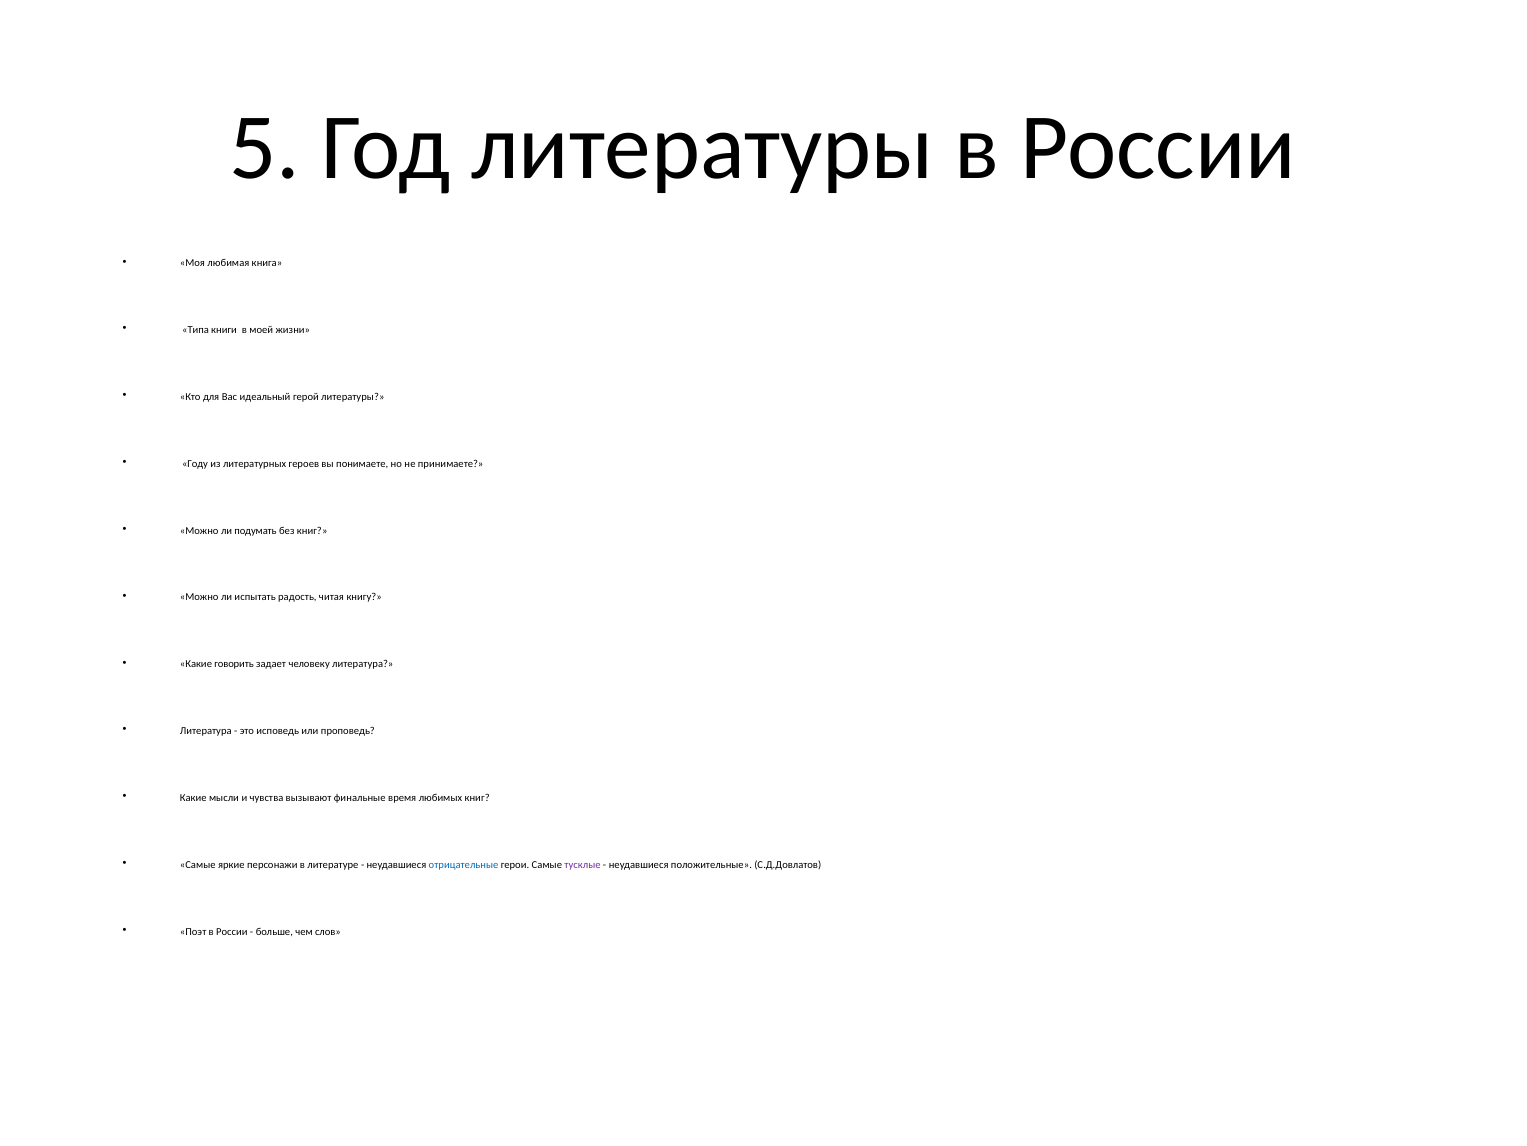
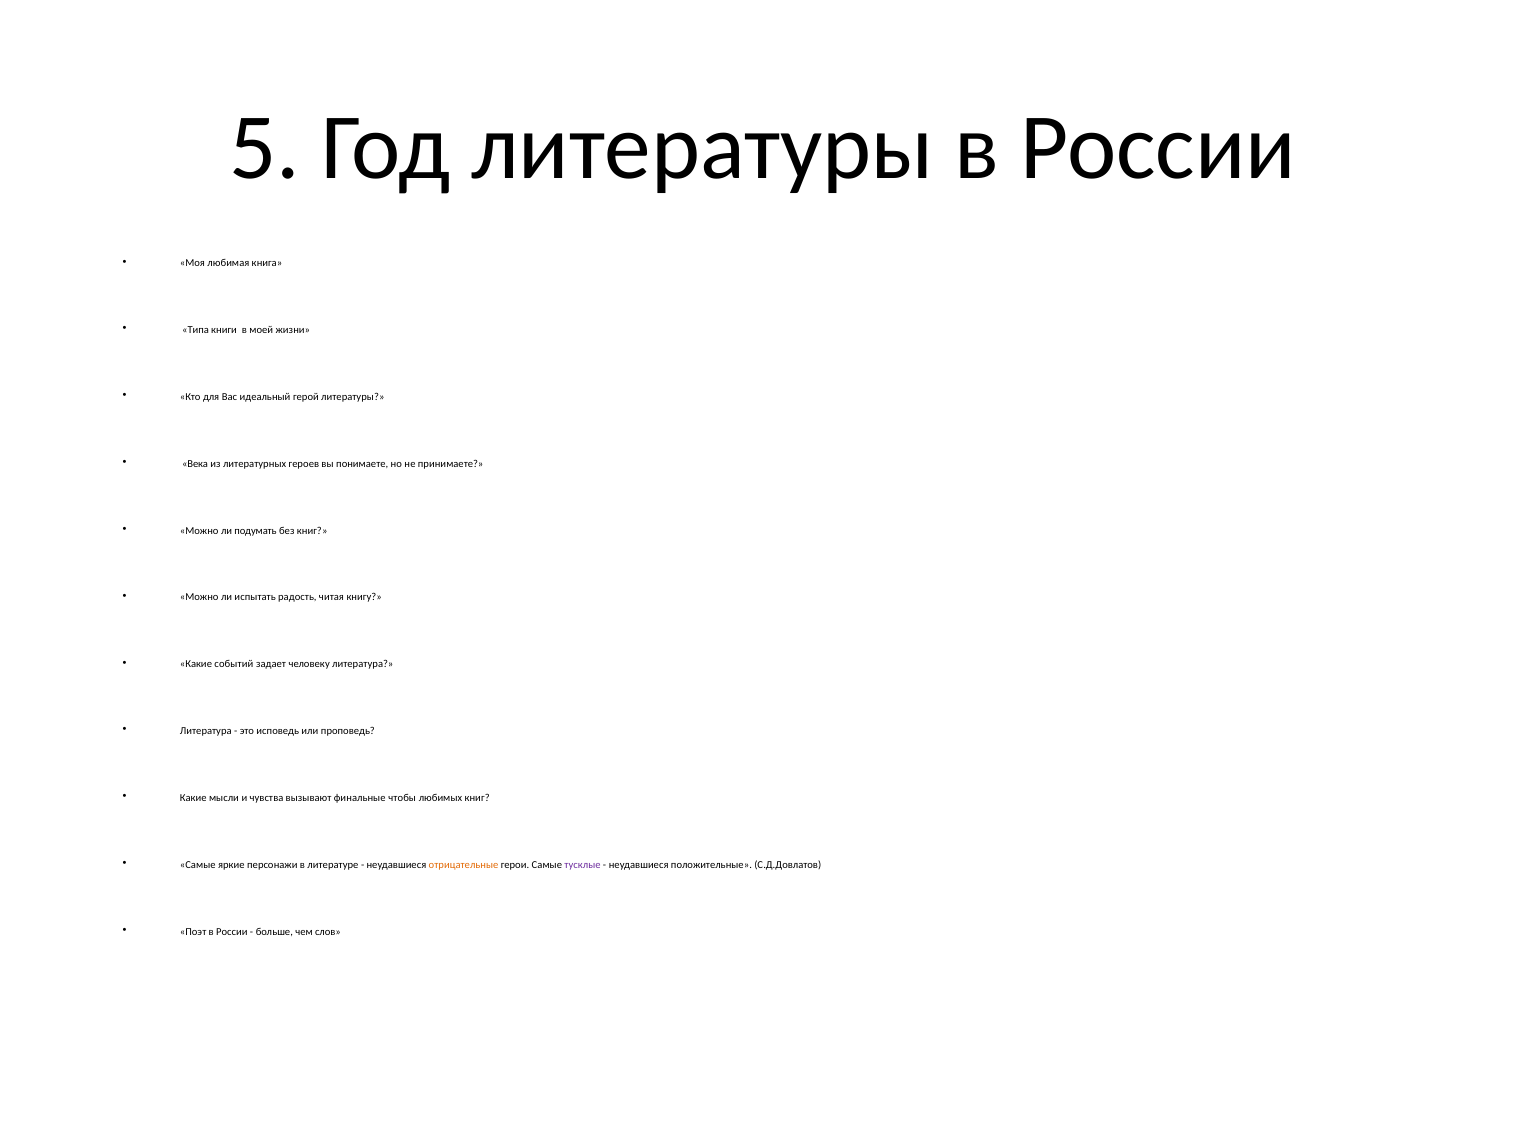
Году: Году -> Века (195, 463)
говорить: говорить -> событий (234, 664)
время: время -> чтобы (402, 797)
отрицательные colour: blue -> orange (464, 864)
